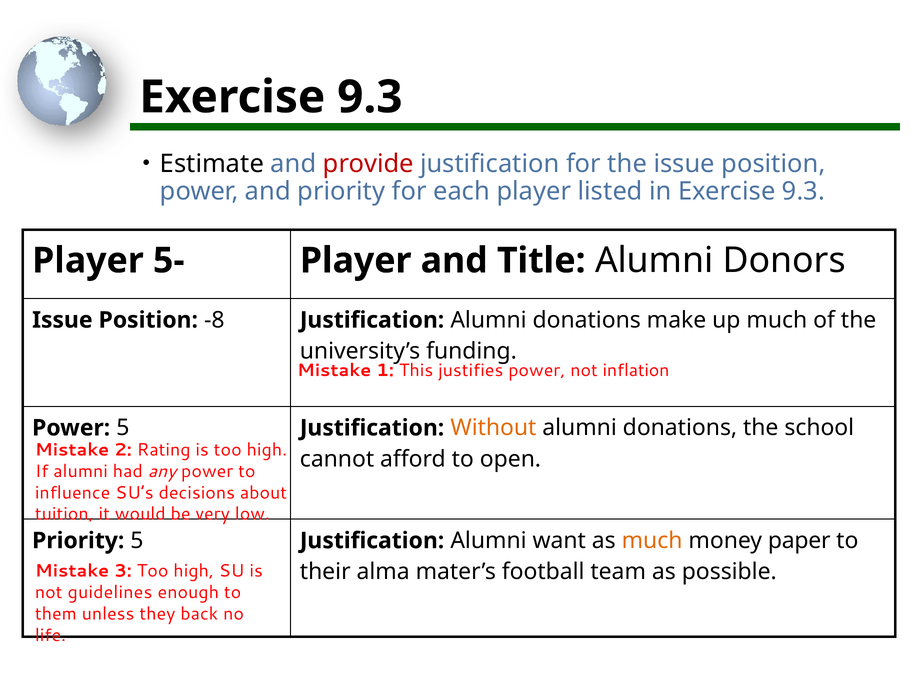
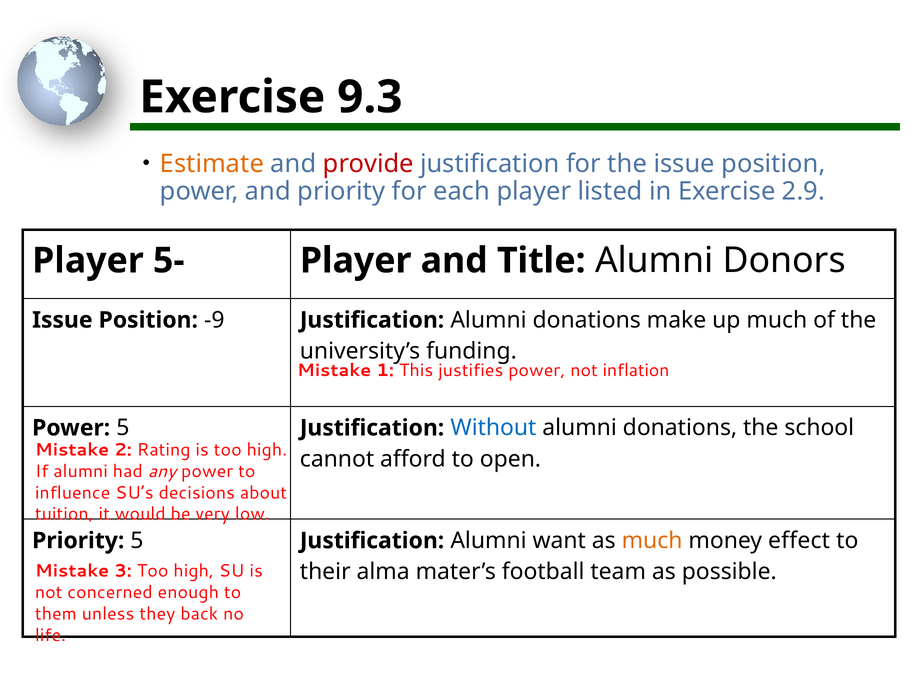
Estimate colour: black -> orange (212, 164)
in Exercise 9.3: 9.3 -> 2.9 (803, 191)
-8: -8 -> -9 (214, 320)
Without colour: orange -> blue (493, 428)
paper: paper -> effect (799, 540)
guidelines: guidelines -> concerned (110, 592)
